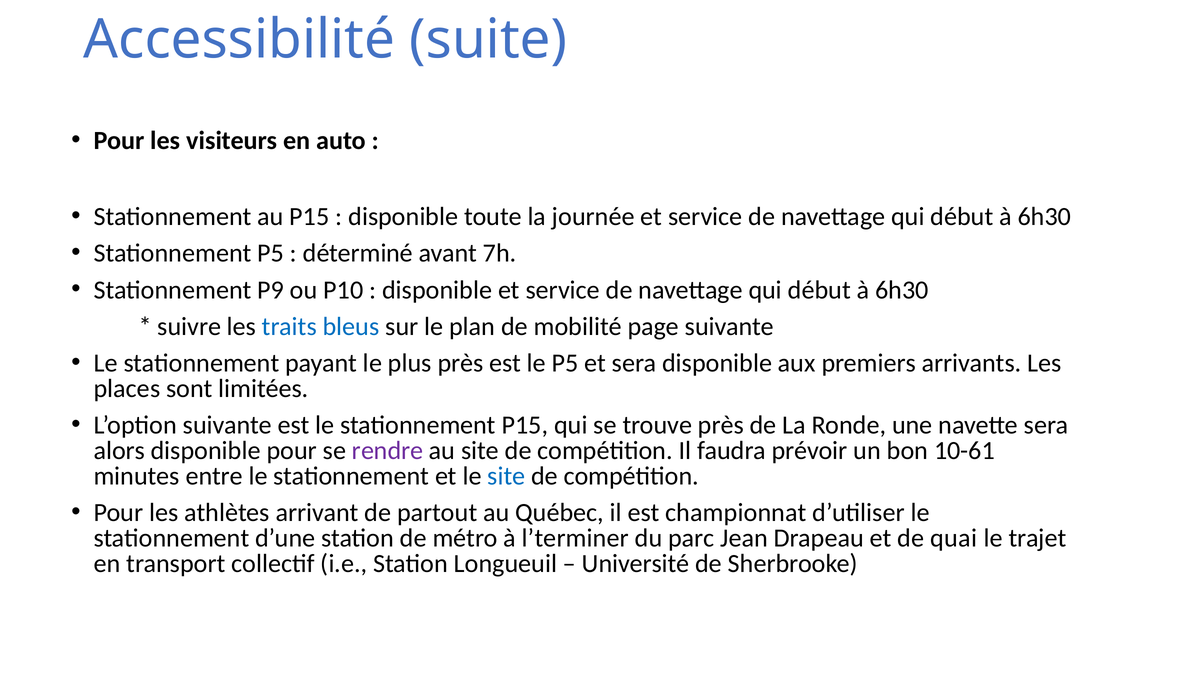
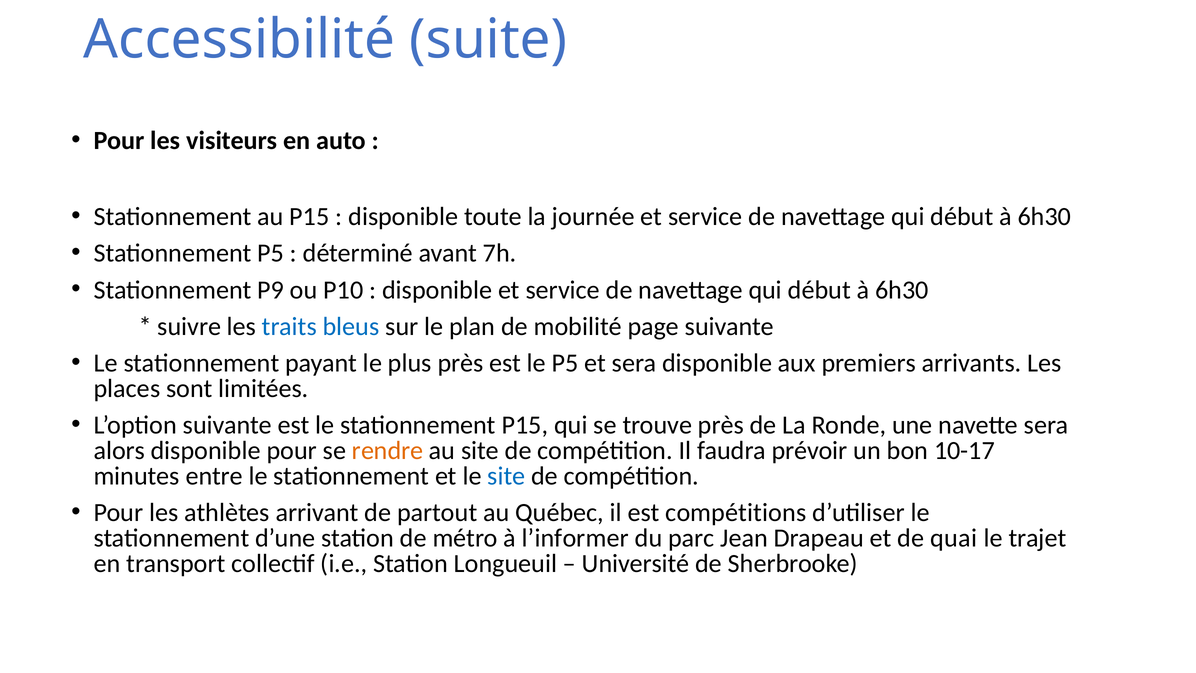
rendre colour: purple -> orange (388, 450)
10-61: 10-61 -> 10-17 (964, 450)
championnat: championnat -> compétitions (736, 513)
l’terminer: l’terminer -> l’informer (575, 538)
